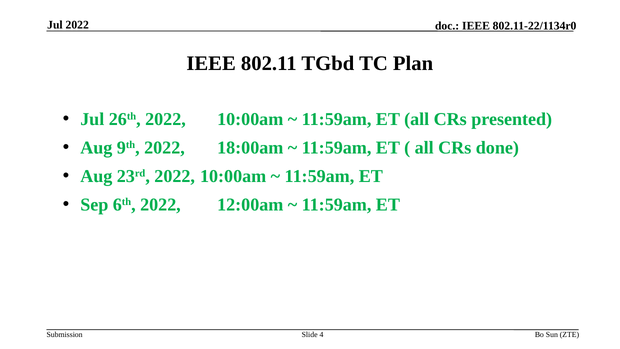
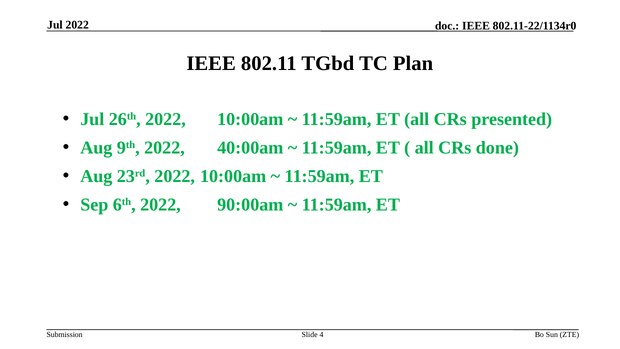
18:00am: 18:00am -> 40:00am (250, 148)
12:00am: 12:00am -> 90:00am (250, 204)
